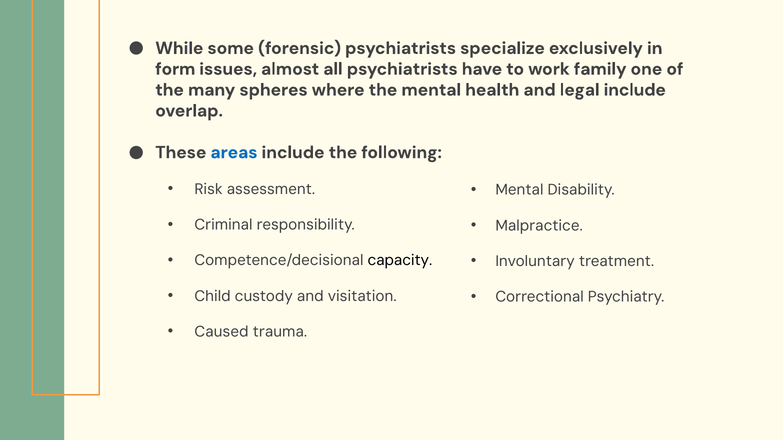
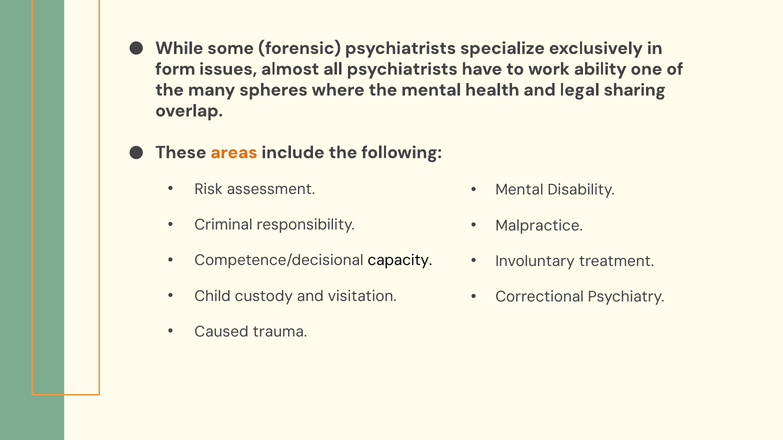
family: family -> ability (600, 69)
legal include: include -> sharing (635, 90)
areas colour: blue -> orange (234, 153)
